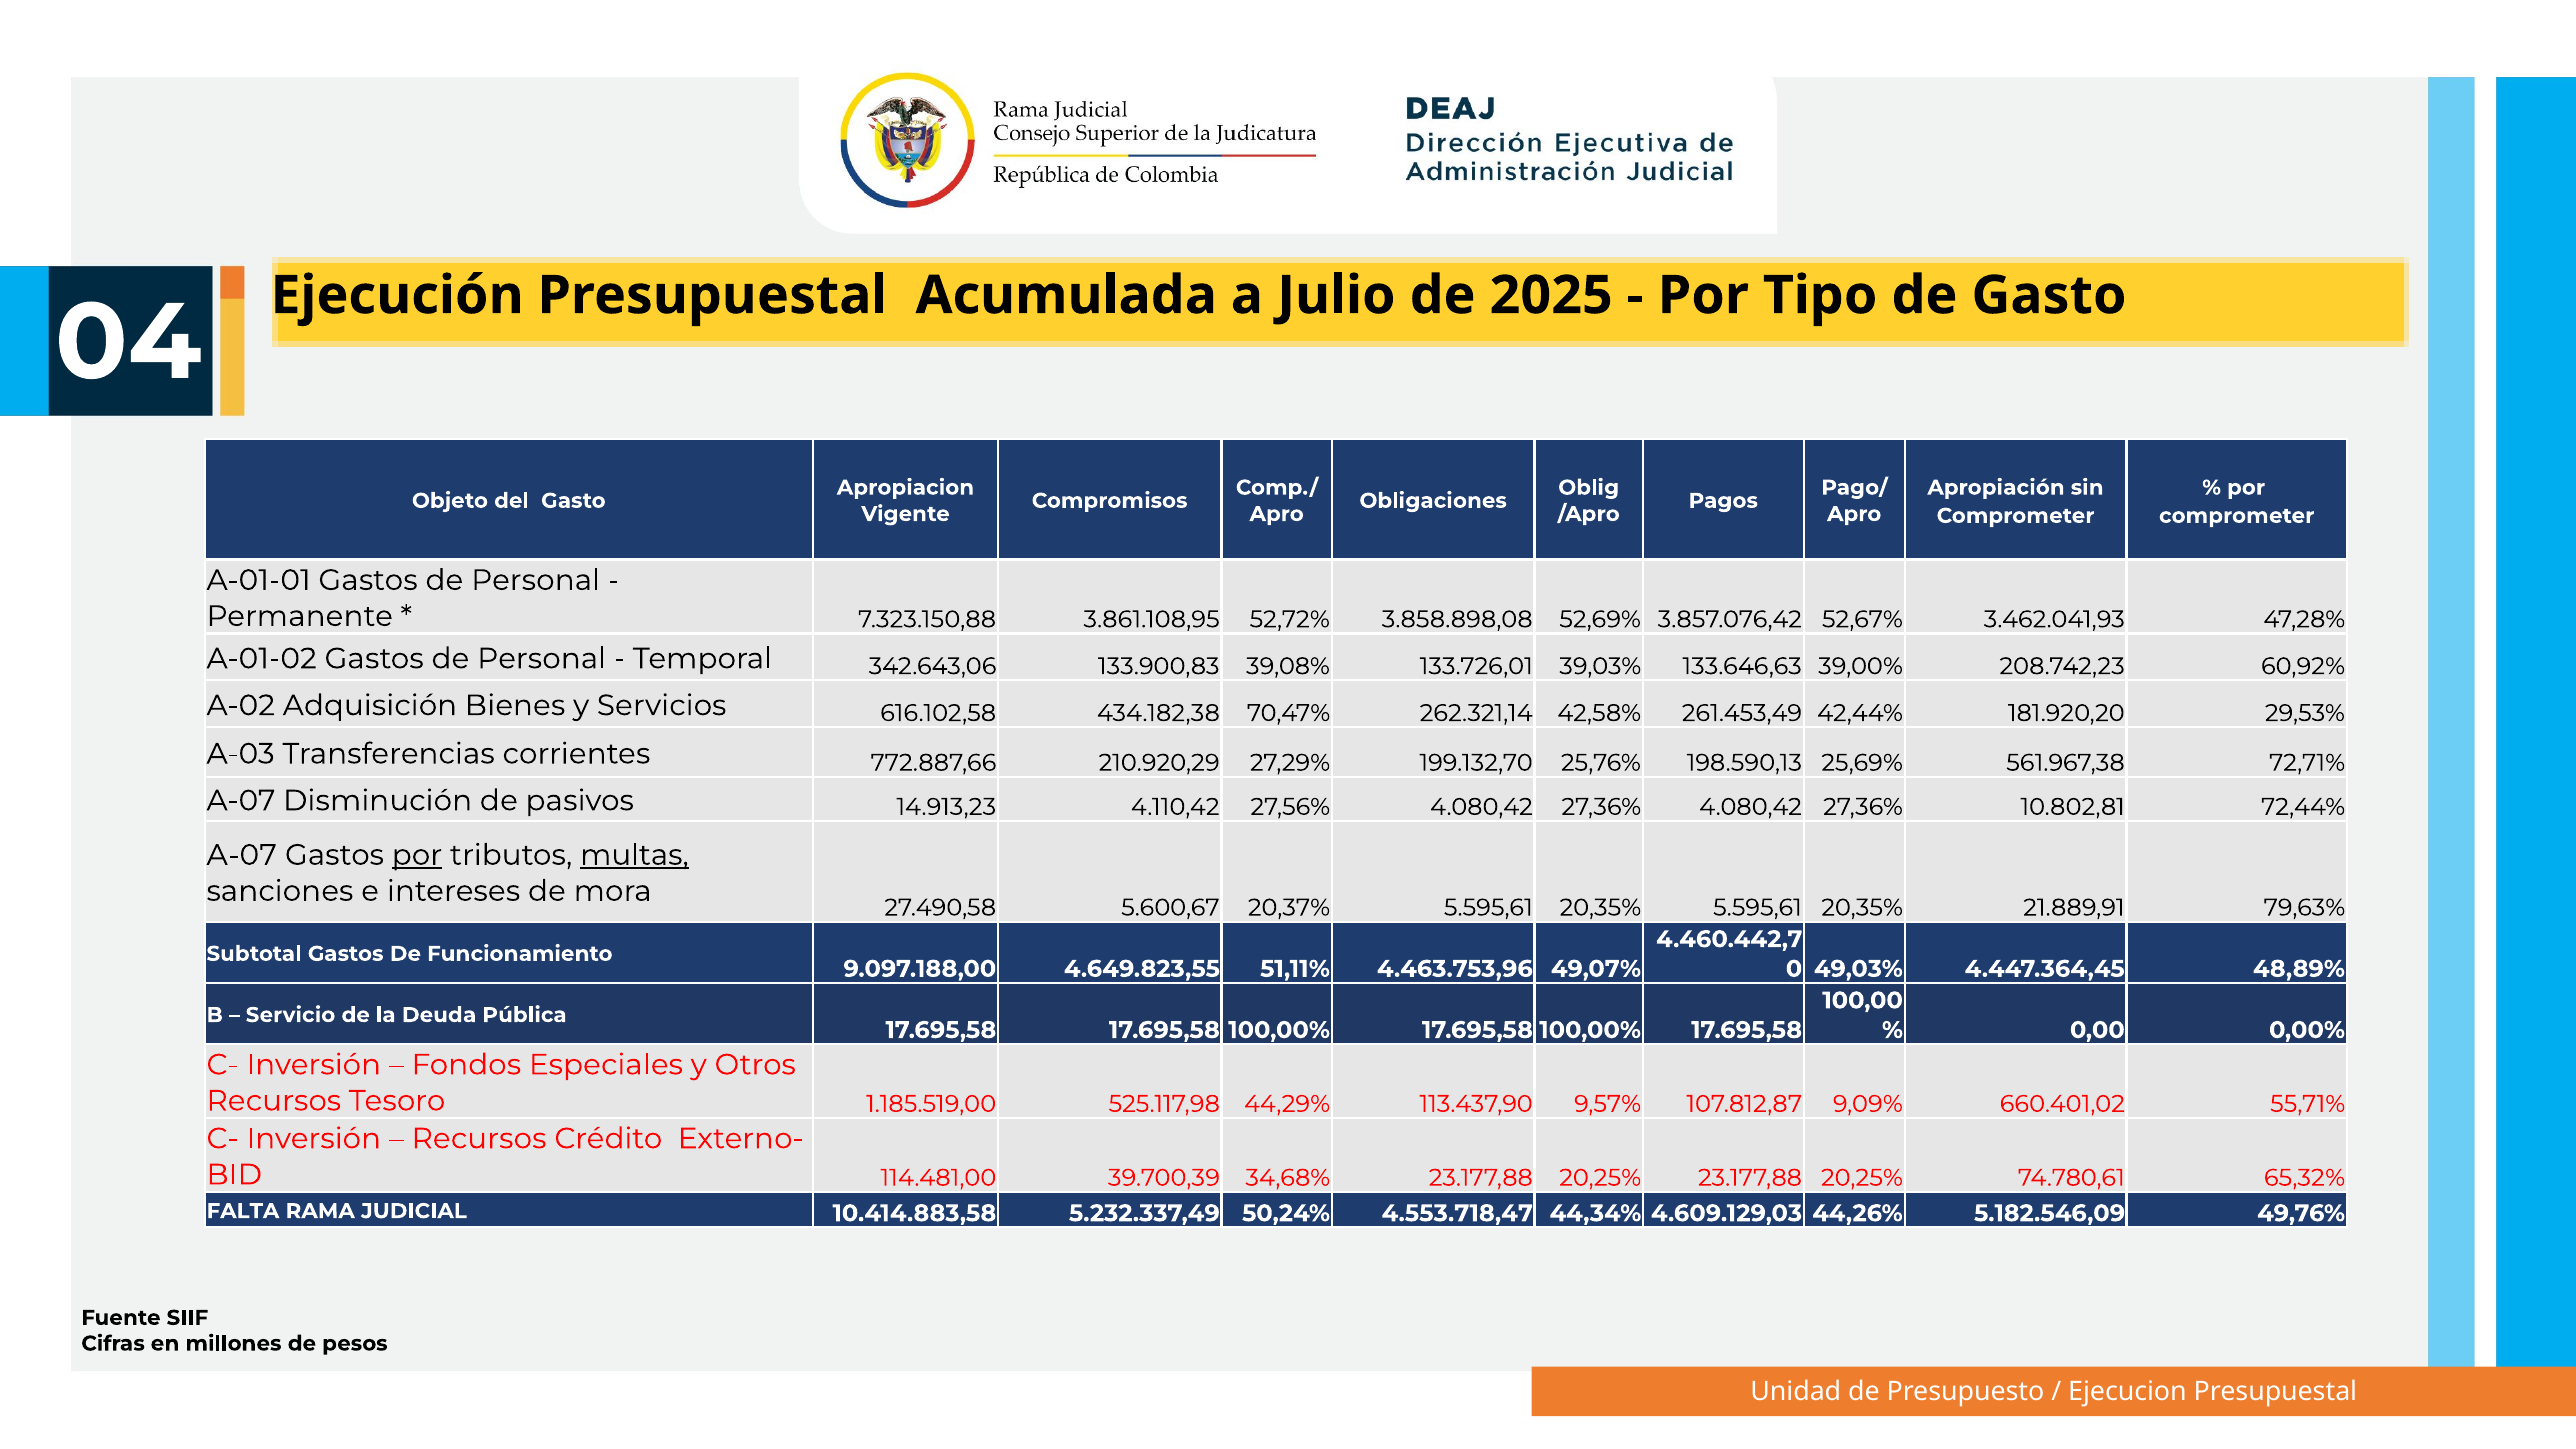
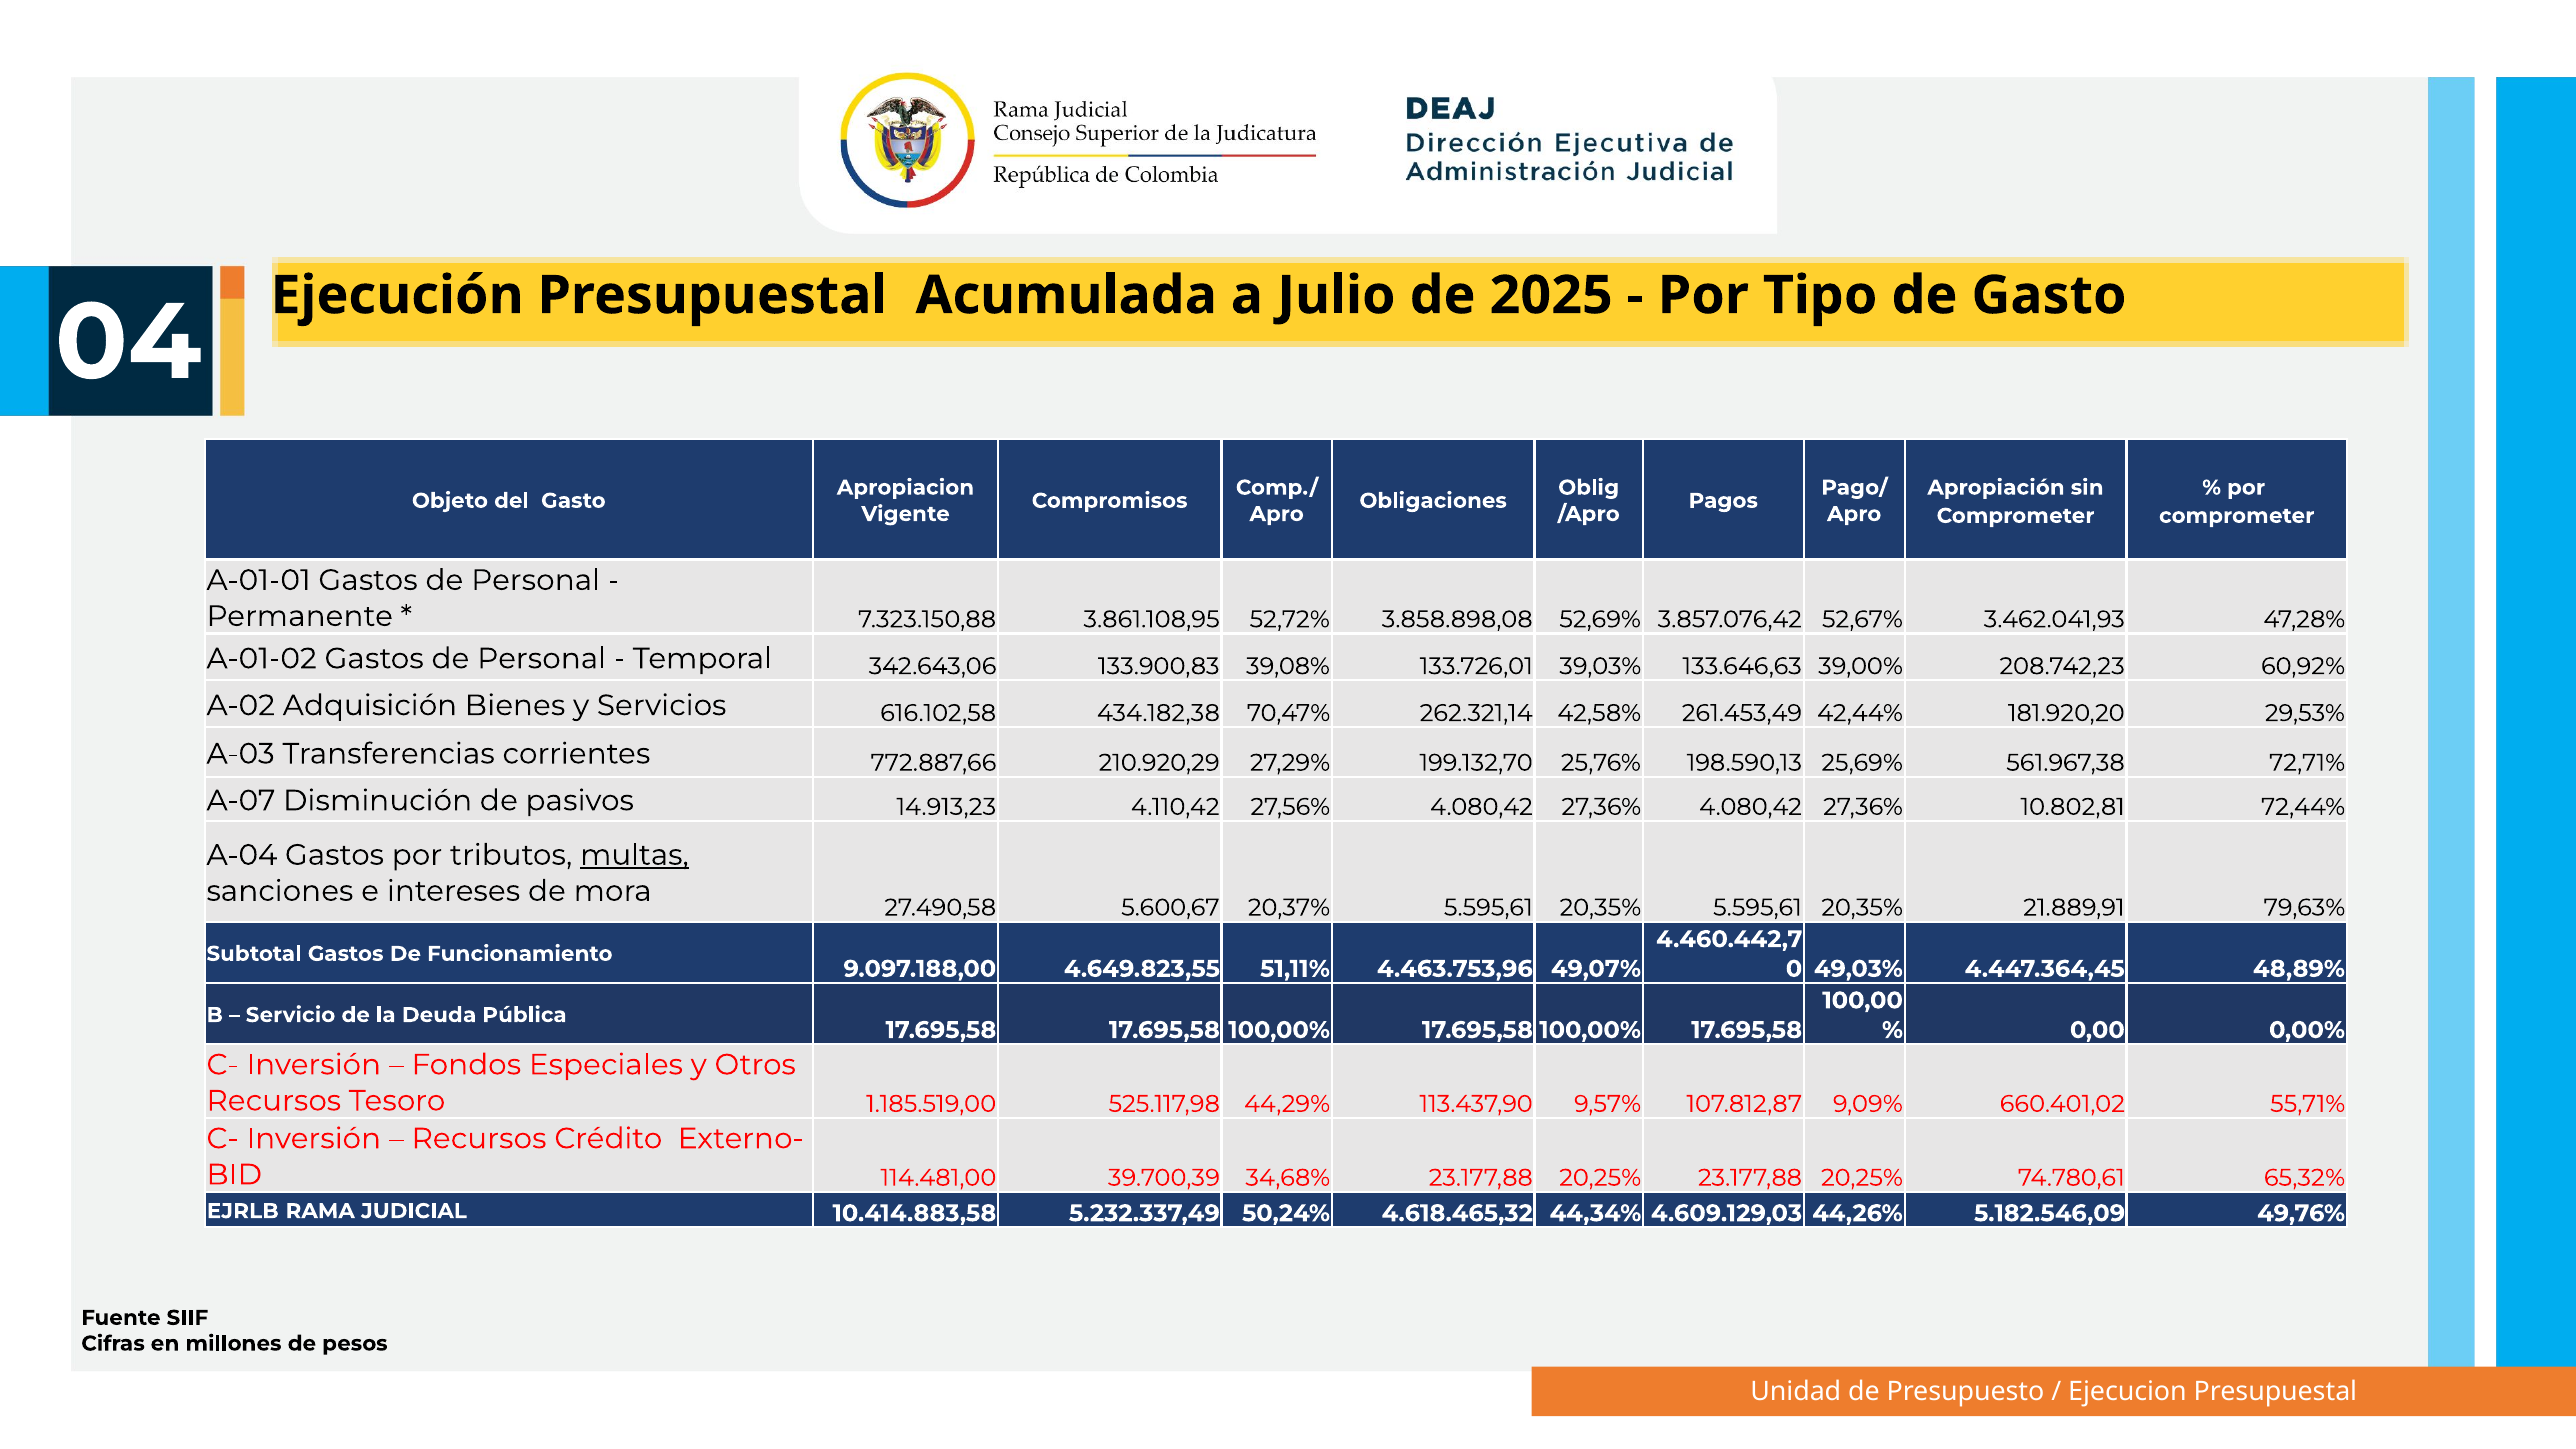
A-07: A-07 -> A-04 (242, 855)
por underline: present -> none (417, 855)
FALTA: FALTA -> EJRLB (243, 1211)
4.553.718,47: 4.553.718,47 -> 4.618.465,32 (1457, 1213)
